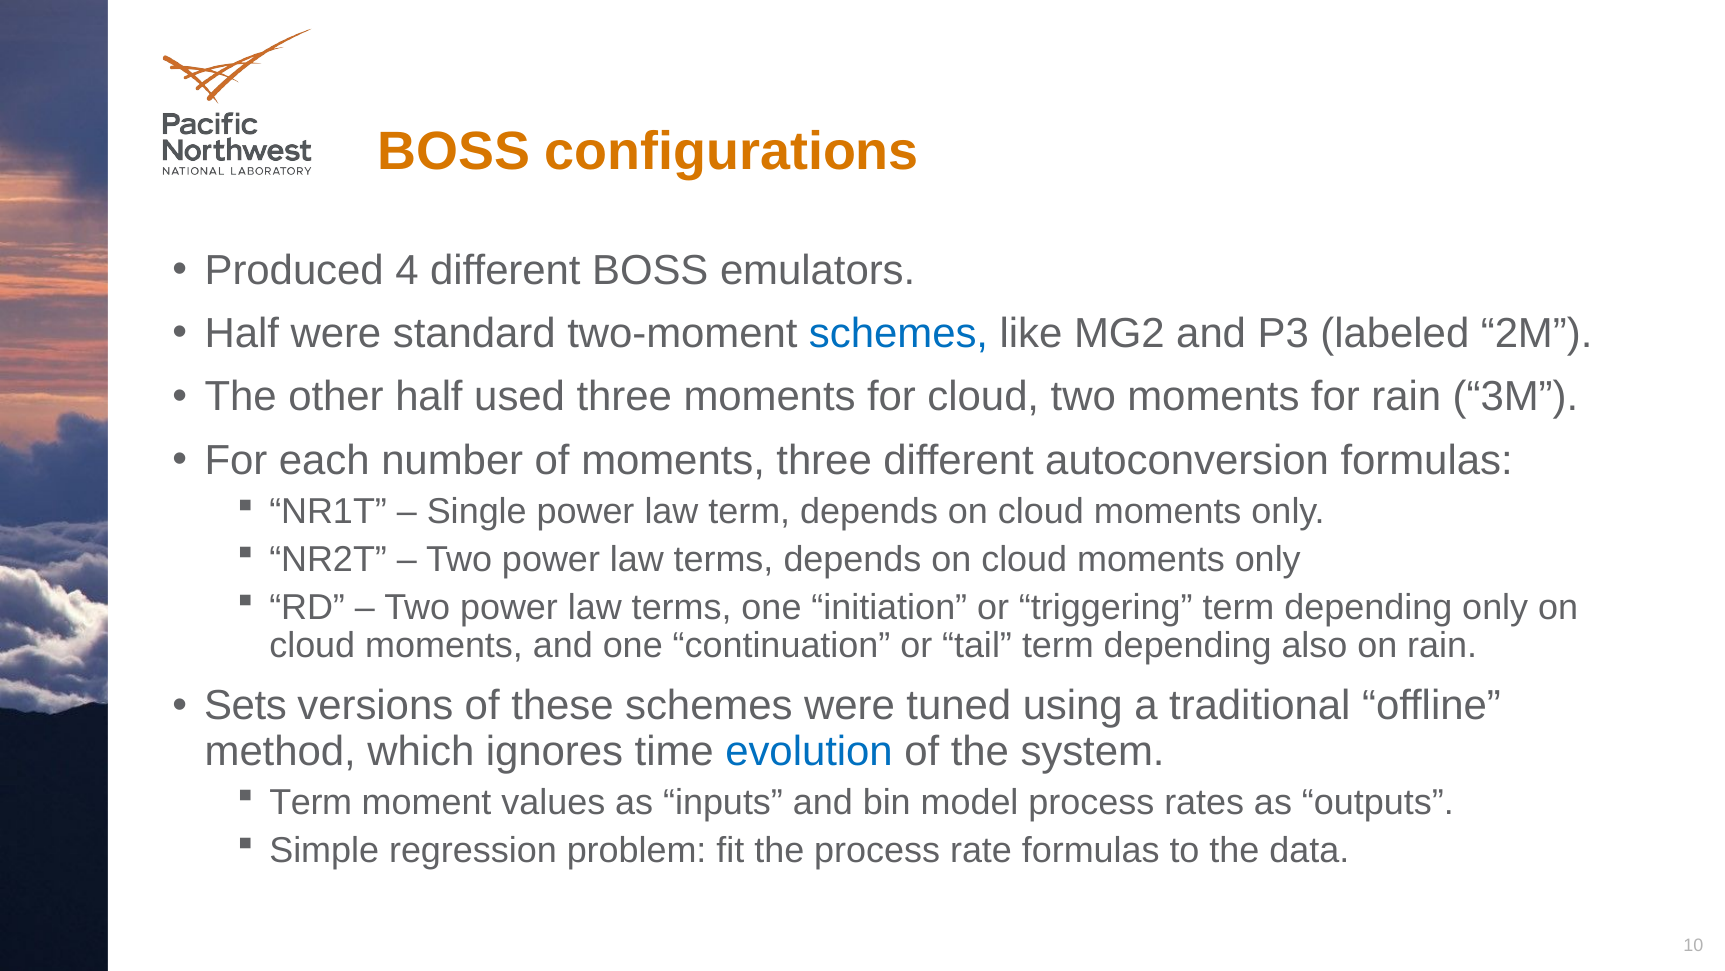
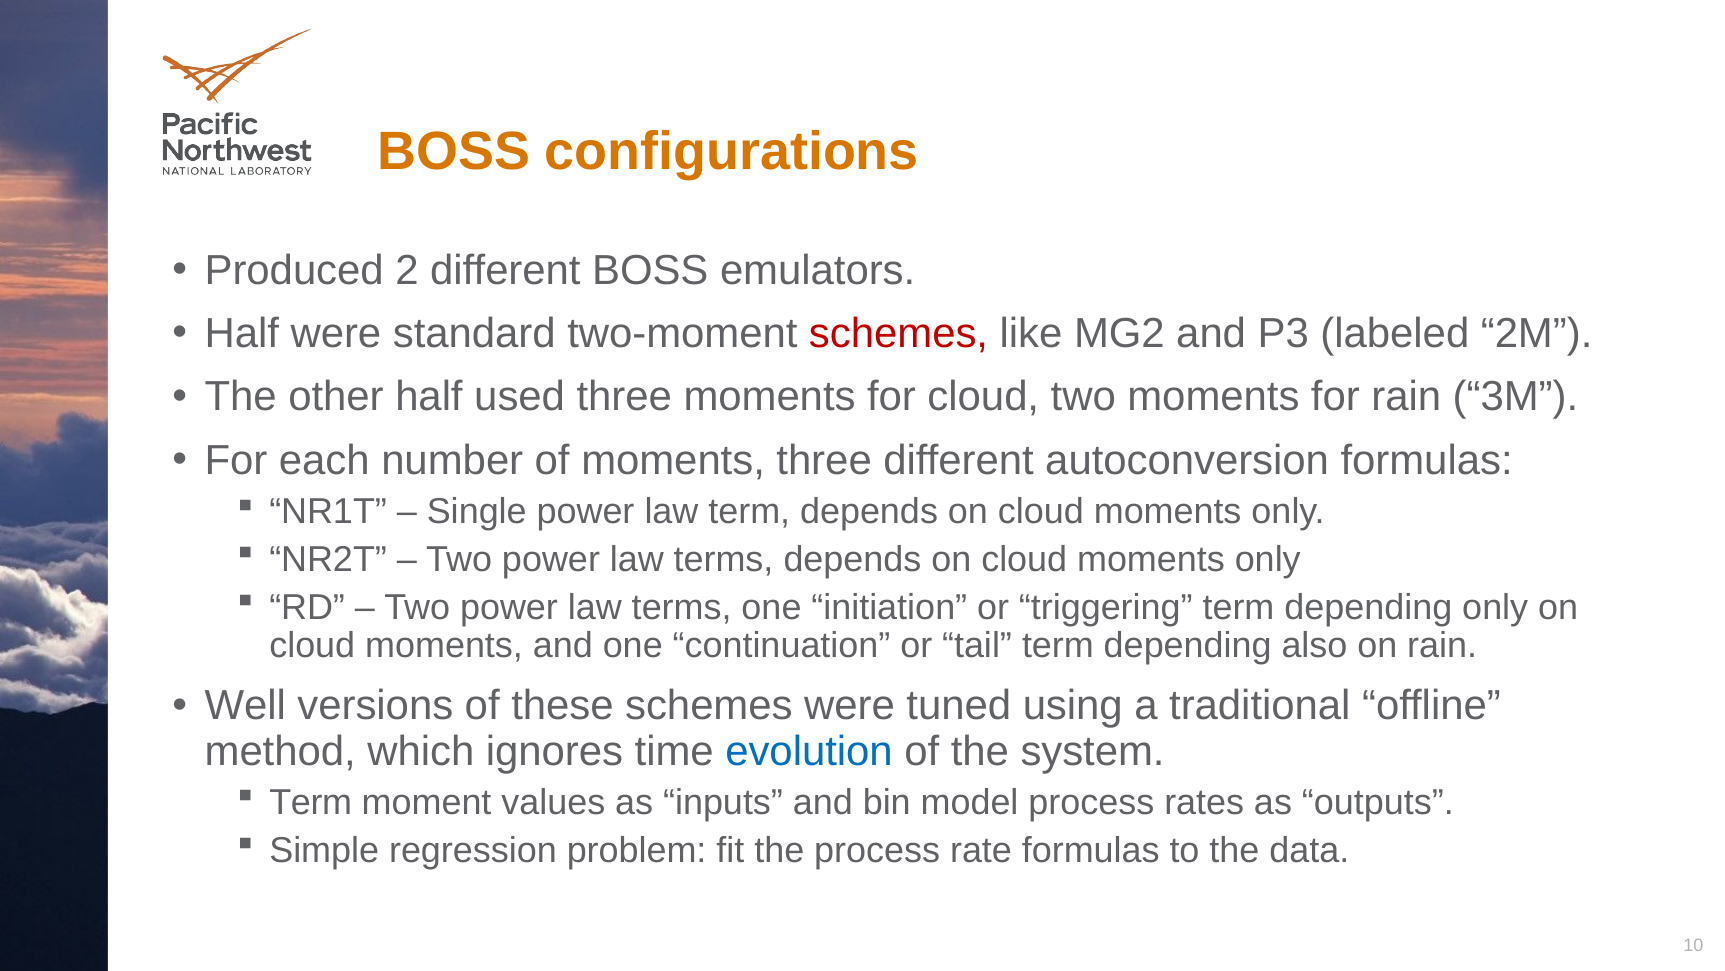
4: 4 -> 2 (407, 270)
schemes colour: blue -> red (899, 334)
Sets: Sets -> Well (245, 705)
